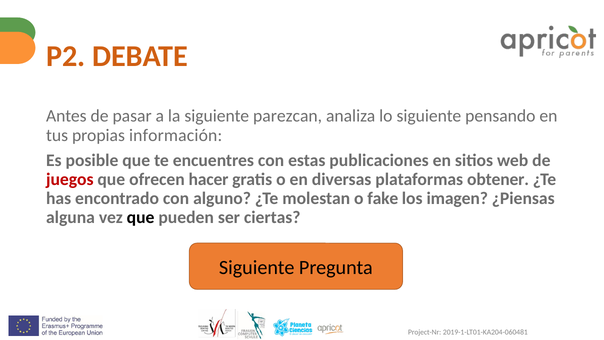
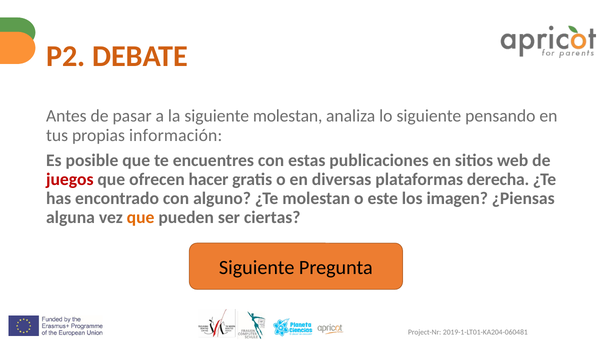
siguiente parezcan: parezcan -> molestan (288, 116)
obtener: obtener -> derecha (498, 179)
fake: fake -> este (383, 198)
que colour: black -> orange (141, 218)
